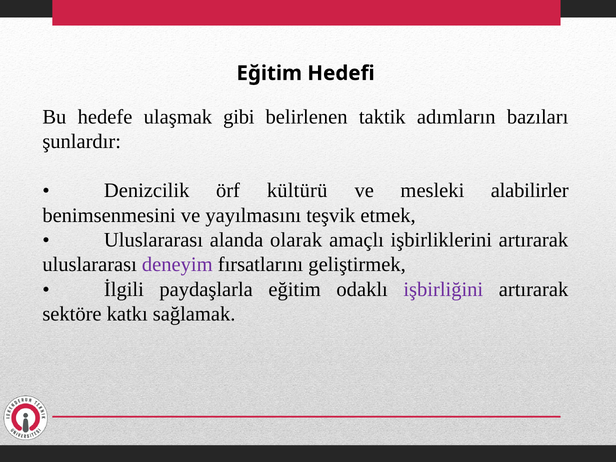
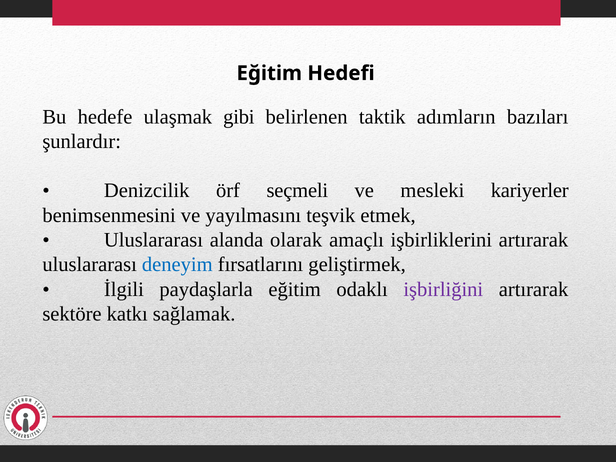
kültürü: kültürü -> seçmeli (297, 191)
alabilirler: alabilirler -> kariyerler (530, 191)
deneyim colour: purple -> blue (177, 265)
